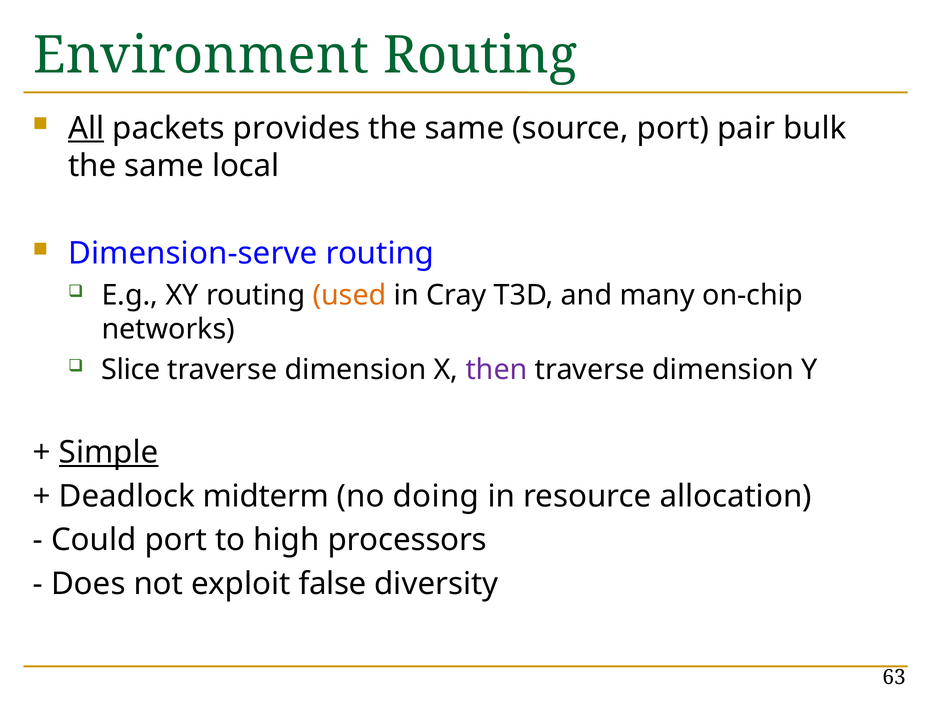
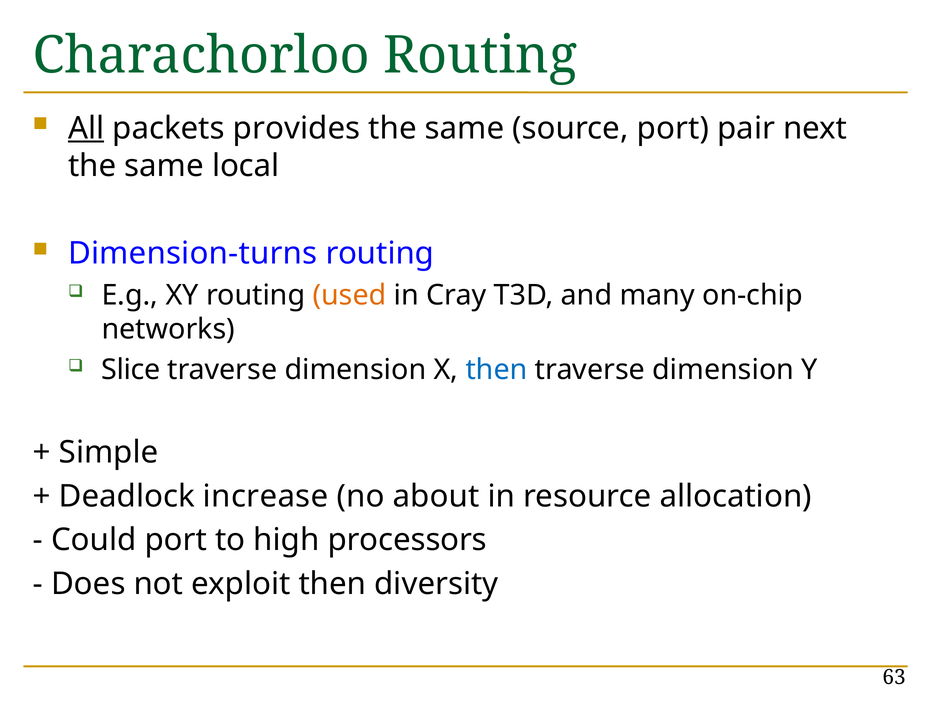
Environment: Environment -> Charachorloo (201, 55)
bulk: bulk -> next (815, 128)
Dimension-serve: Dimension-serve -> Dimension-turns (193, 253)
then colour: purple -> blue (497, 369)
Simple underline: present -> none (109, 452)
midterm: midterm -> increase (266, 496)
doing: doing -> about (436, 496)
exploit false: false -> then (332, 583)
